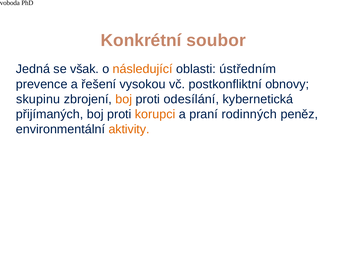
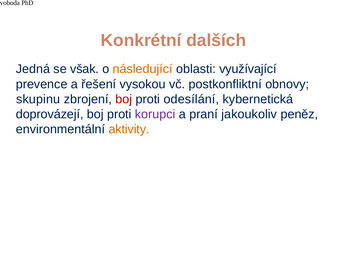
soubor: soubor -> dalších (216, 41)
ústředním: ústředním -> využívající (248, 69)
boj colour: orange -> red (124, 99)
přijímaných: přijímaných -> doprovázejí (50, 114)
korupci colour: orange -> purple (155, 114)
rodinných: rodinných -> jakoukoliv (249, 114)
